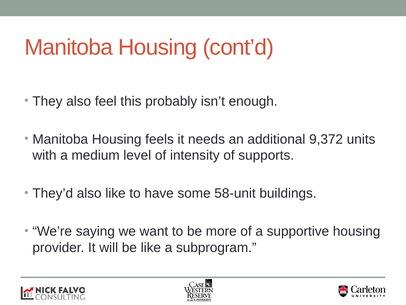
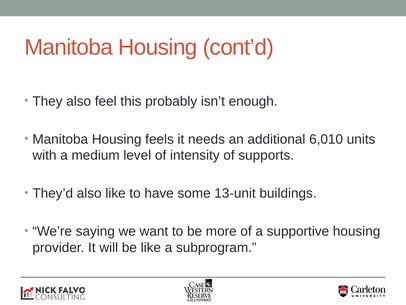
9,372: 9,372 -> 6,010 (326, 139)
58-unit: 58-unit -> 13-unit (235, 193)
